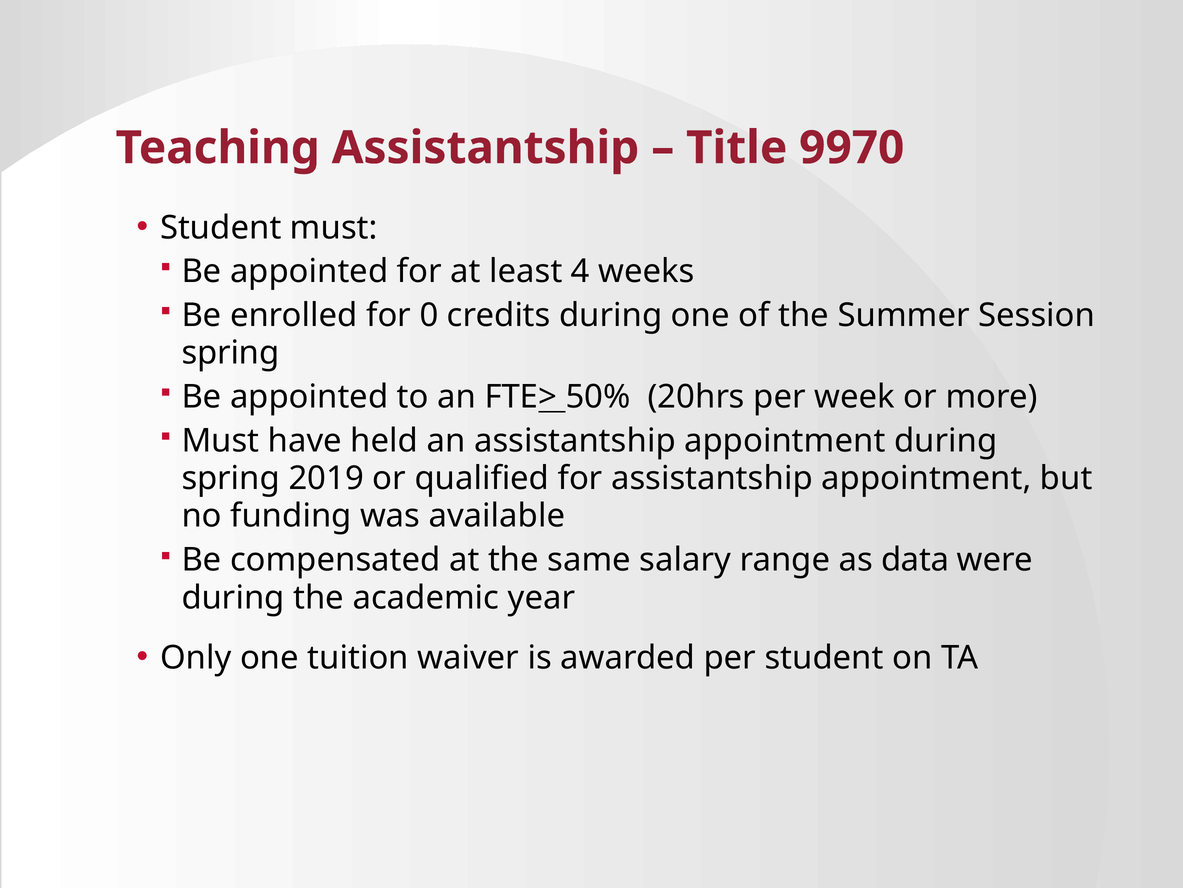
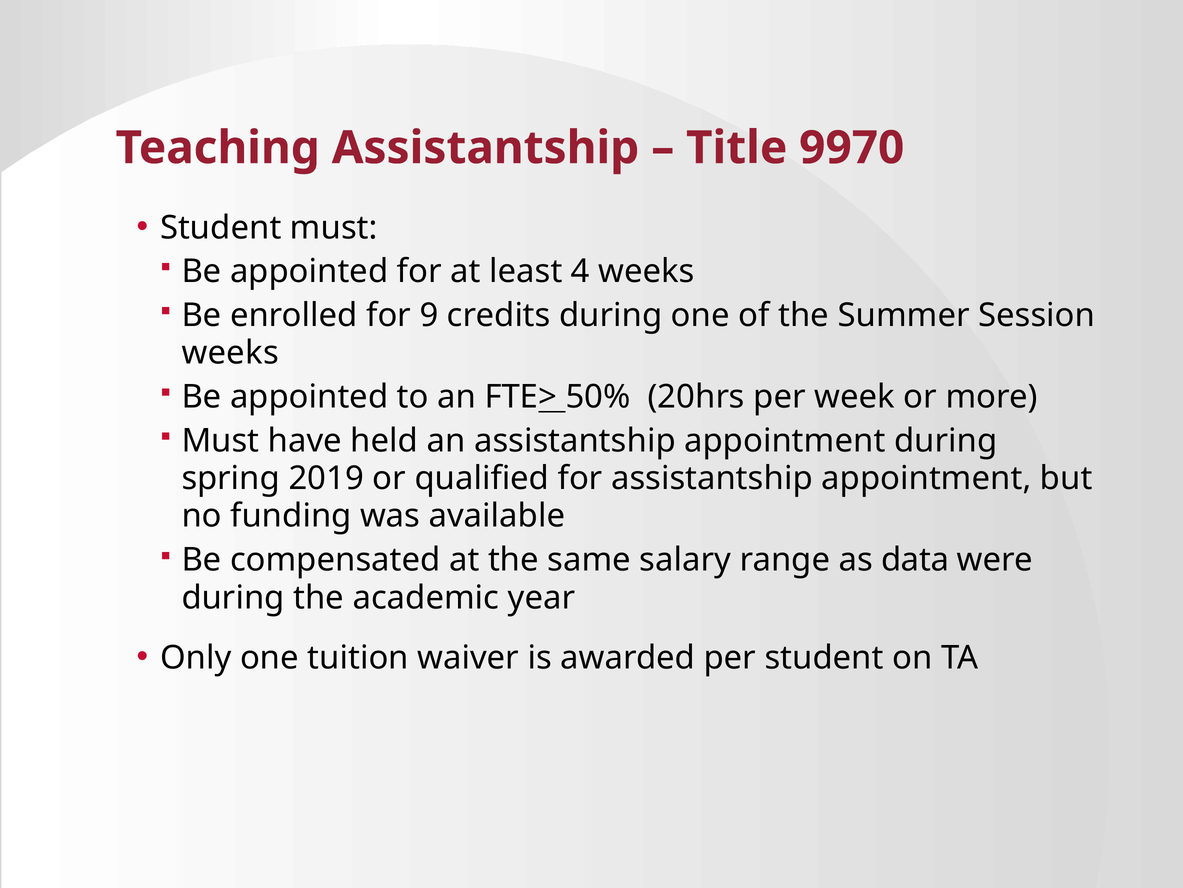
0: 0 -> 9 (429, 315)
spring: spring -> weeks (230, 352)
